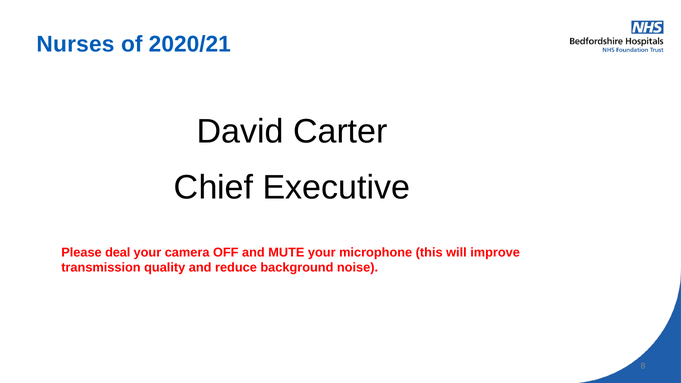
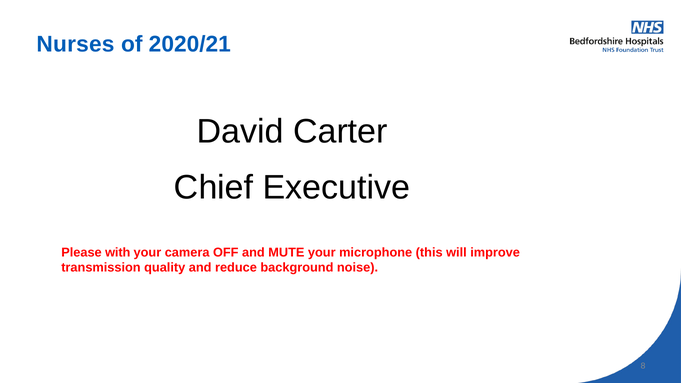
deal: deal -> with (118, 252)
